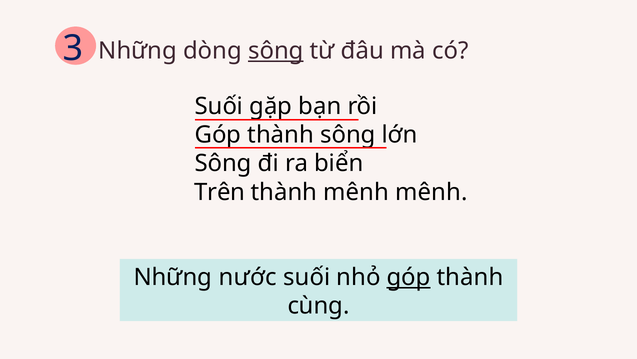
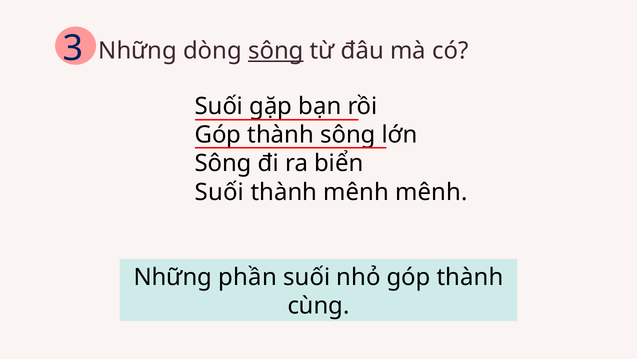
Trên: Trên -> Suối (219, 192)
nước: nước -> phần (248, 278)
góp underline: present -> none (409, 278)
